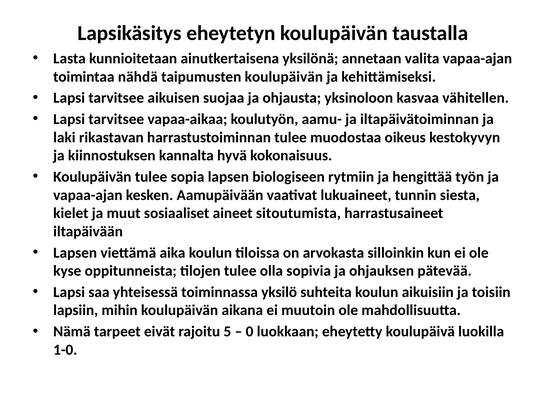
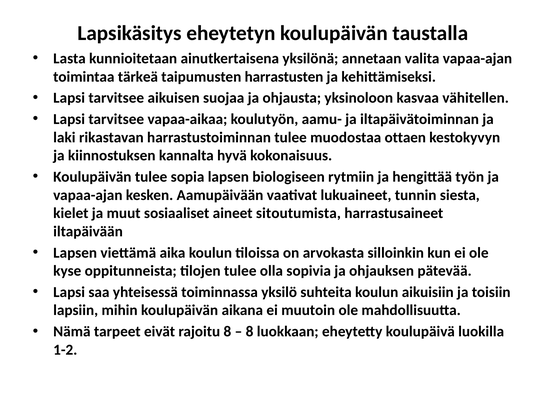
nähdä: nähdä -> tärkeä (138, 77)
taipumusten koulupäivän: koulupäivän -> harrastusten (284, 77)
oikeus: oikeus -> ottaen (405, 138)
rajoitu 5: 5 -> 8 (227, 332)
0: 0 -> 8 (250, 332)
1-0: 1-0 -> 1-2 (65, 350)
